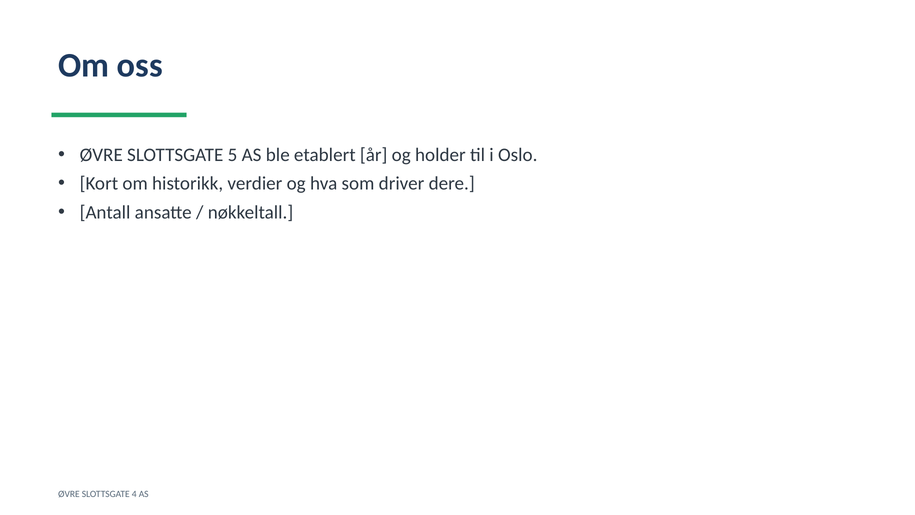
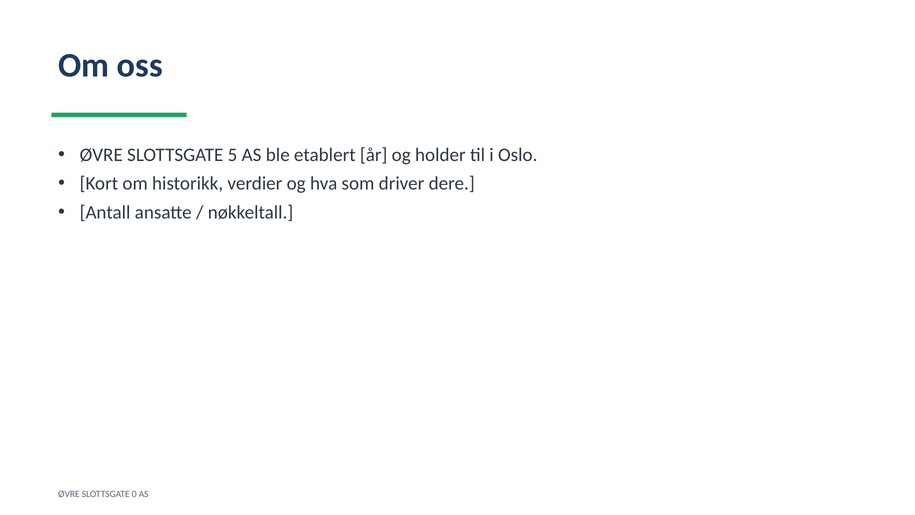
4: 4 -> 0 (134, 494)
